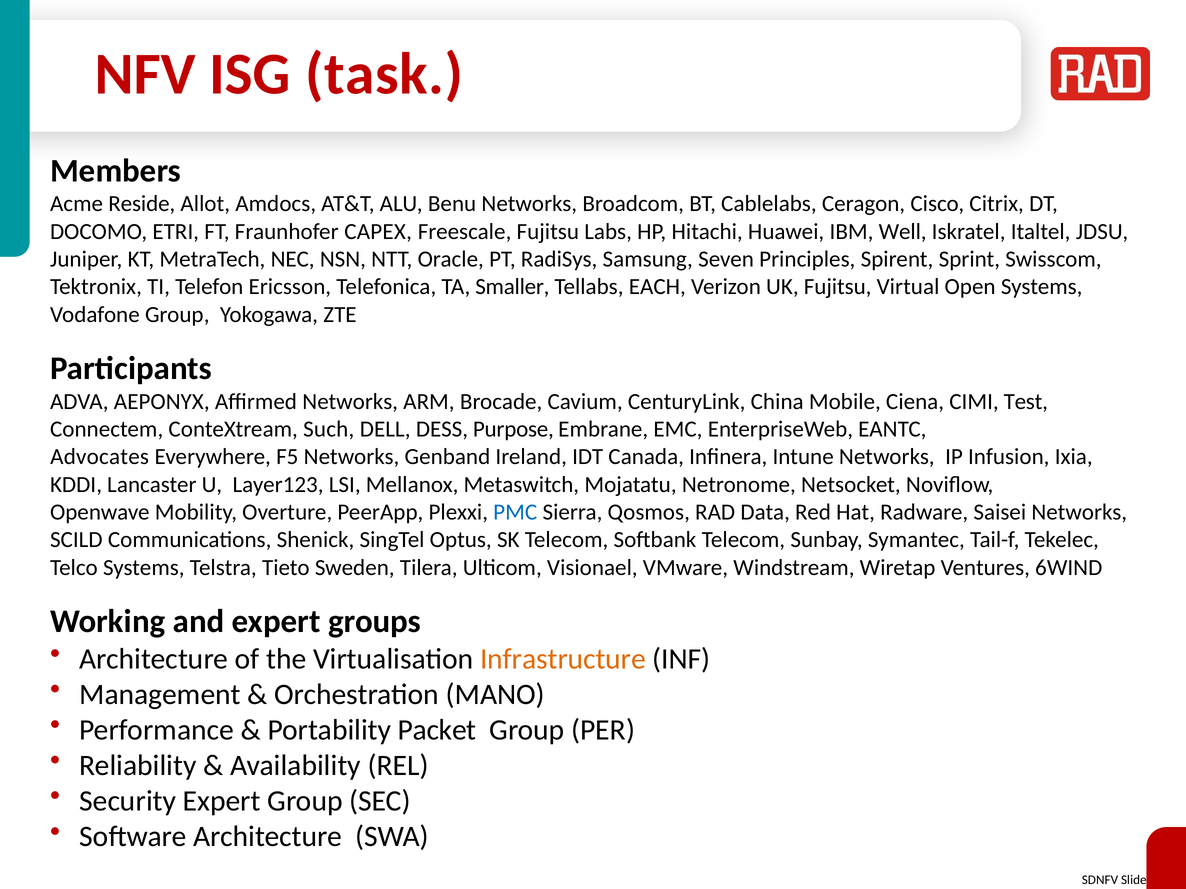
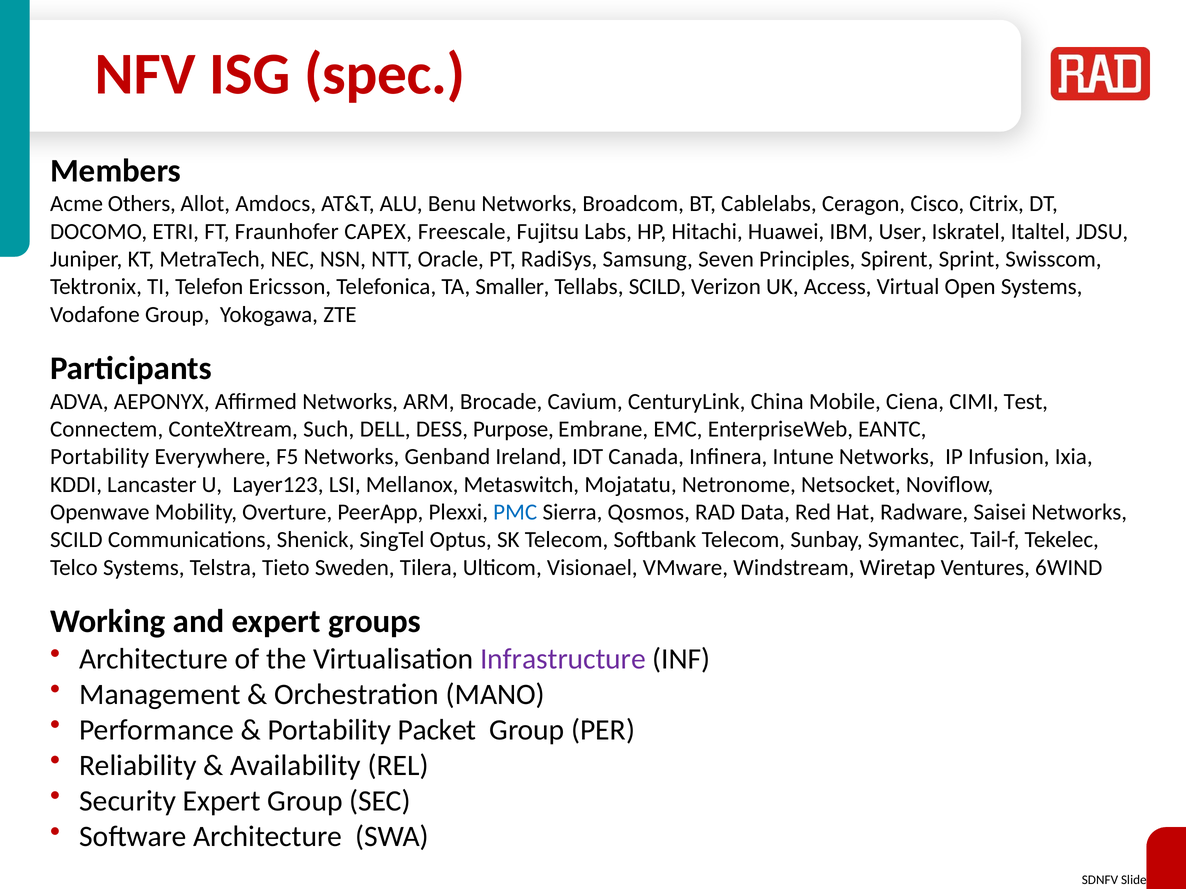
task: task -> spec (385, 74)
Reside: Reside -> Others (142, 204)
Well: Well -> User (903, 232)
Tellabs EACH: EACH -> SCILD (657, 287)
UK Fujitsu: Fujitsu -> Access (838, 287)
Advocates: Advocates -> Portability (100, 457)
Infrastructure colour: orange -> purple (563, 659)
